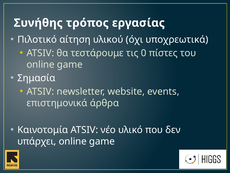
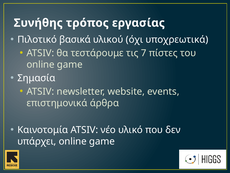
αίτηση: αίτηση -> βασικά (75, 39)
0: 0 -> 7 (144, 53)
